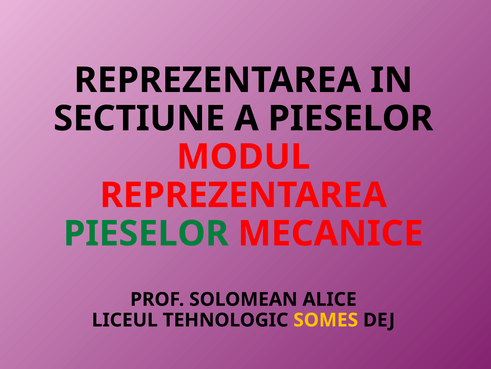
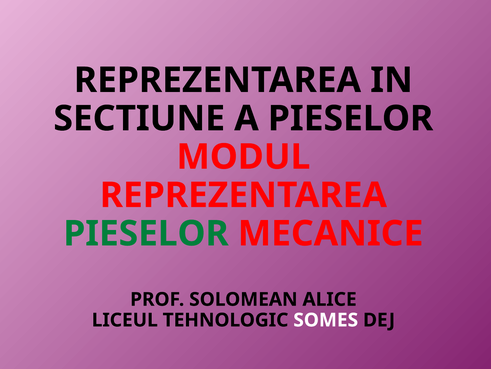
SOMES colour: yellow -> white (326, 319)
